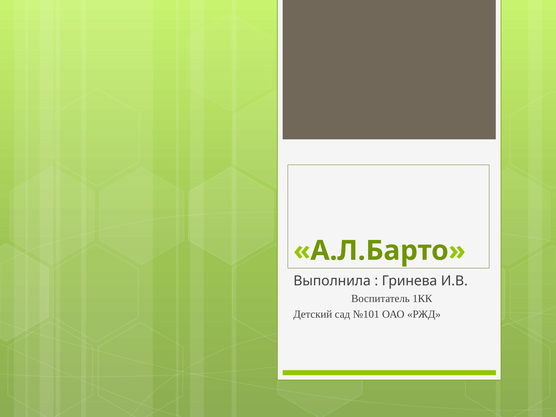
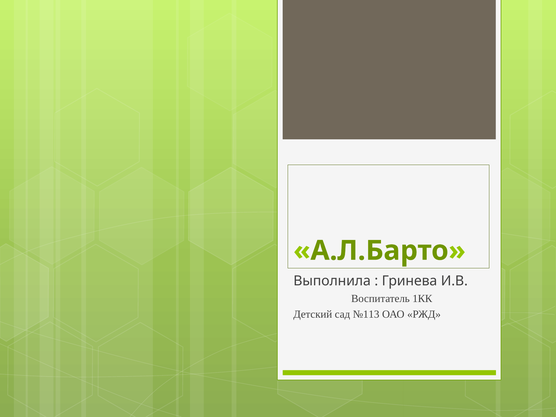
№101: №101 -> №113 (366, 314)
